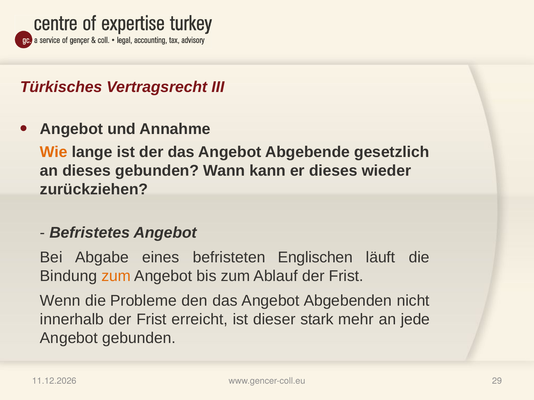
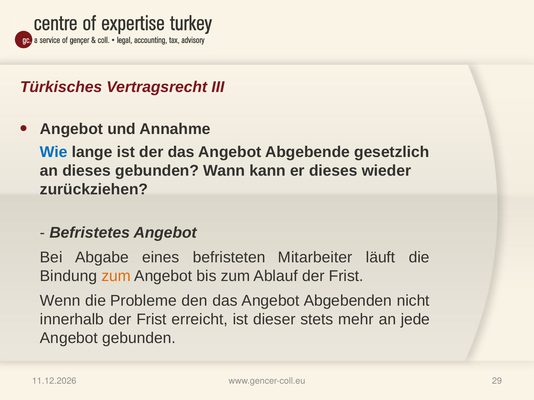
Wie colour: orange -> blue (54, 152)
Englischen: Englischen -> Mitarbeiter (315, 258)
stark: stark -> stets (317, 320)
